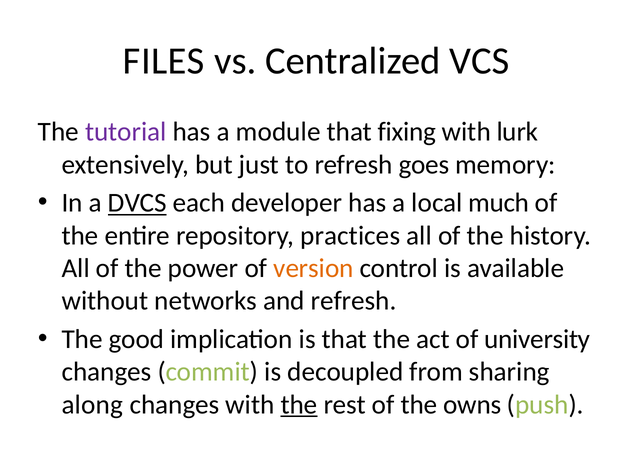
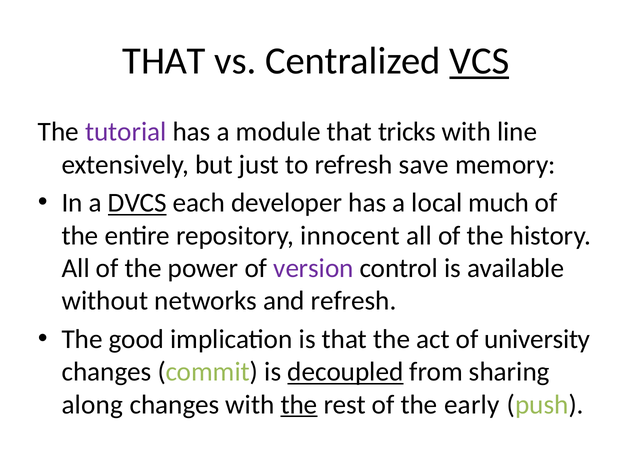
FILES: FILES -> THAT (164, 61)
VCS underline: none -> present (479, 61)
fixing: fixing -> tricks (407, 132)
lurk: lurk -> line (517, 132)
goes: goes -> save (424, 165)
practices: practices -> innocent (350, 236)
version colour: orange -> purple (313, 268)
decoupled underline: none -> present (345, 372)
owns: owns -> early (472, 405)
